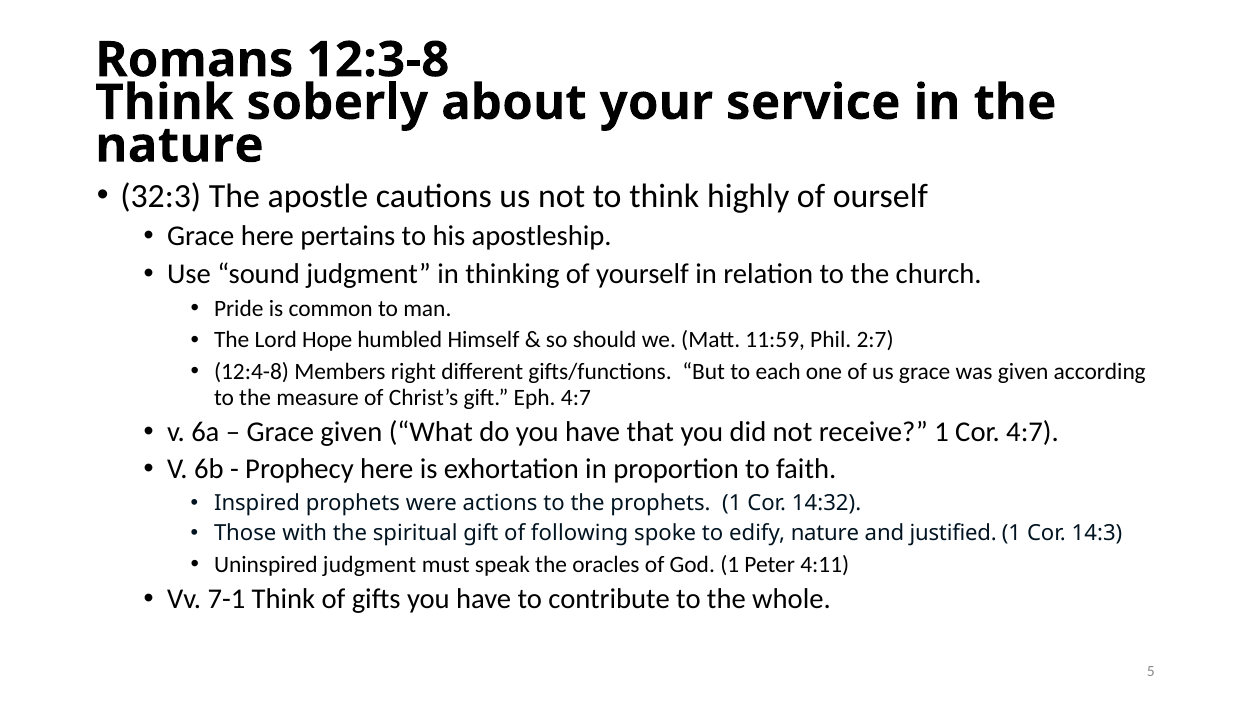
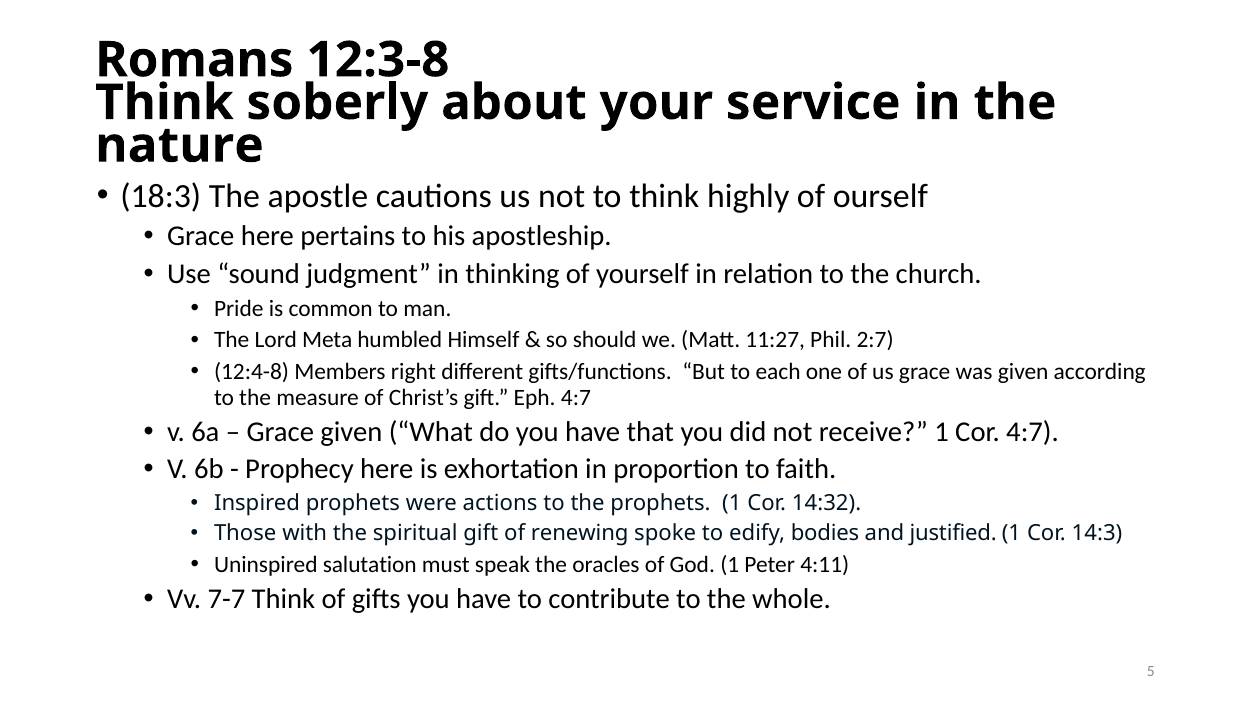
32:3: 32:3 -> 18:3 (161, 196)
Hope: Hope -> Meta (327, 340)
11:59: 11:59 -> 11:27 (775, 340)
following: following -> renewing (580, 534)
edify nature: nature -> bodies (825, 534)
Uninspired judgment: judgment -> salutation (370, 565)
7-1: 7-1 -> 7-7 (226, 599)
